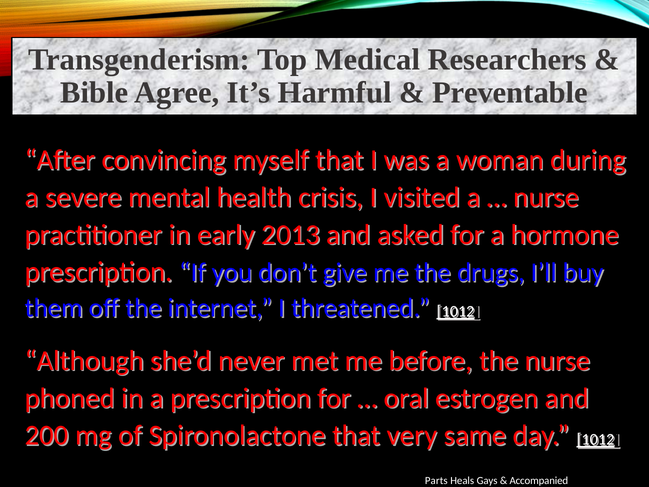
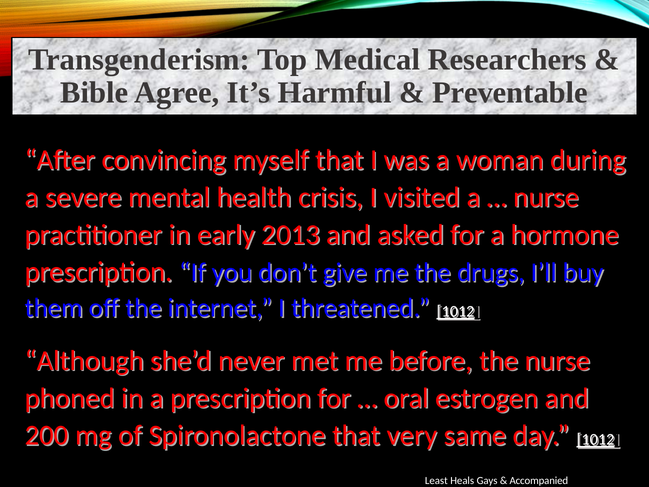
Parts: Parts -> Least (436, 480)
